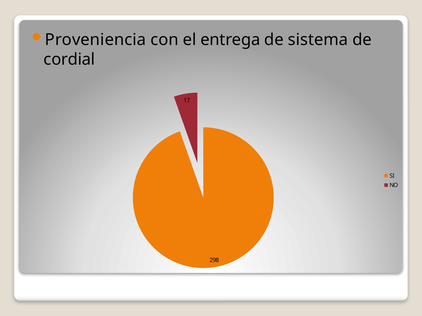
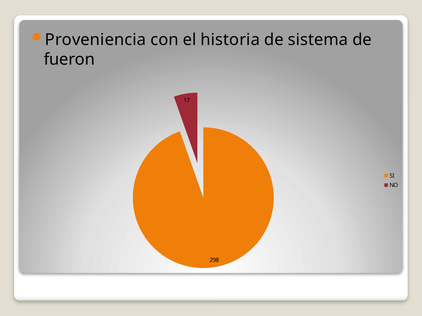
entrega: entrega -> historia (230, 40)
cordial: cordial -> fueron (69, 59)
